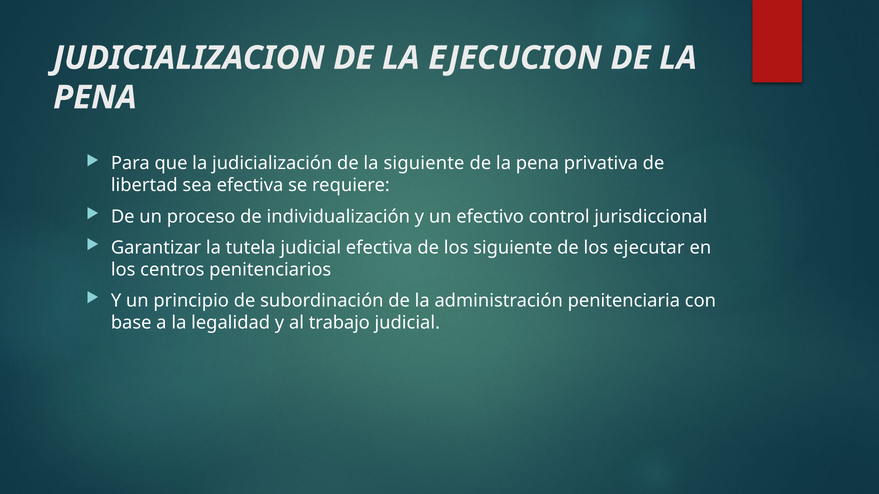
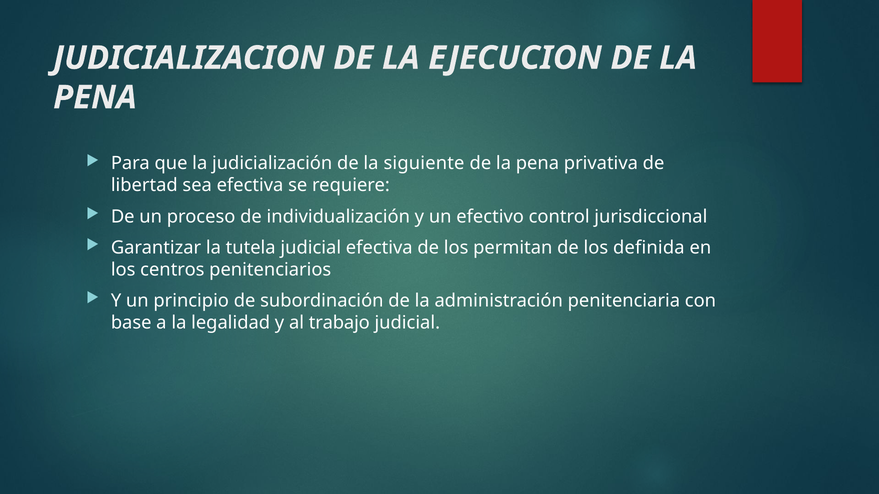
los siguiente: siguiente -> permitan (513, 248)
ejecutar: ejecutar -> definida (649, 248)
